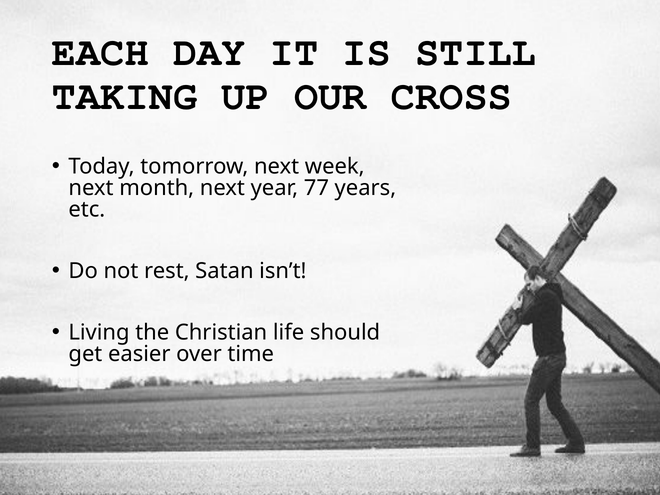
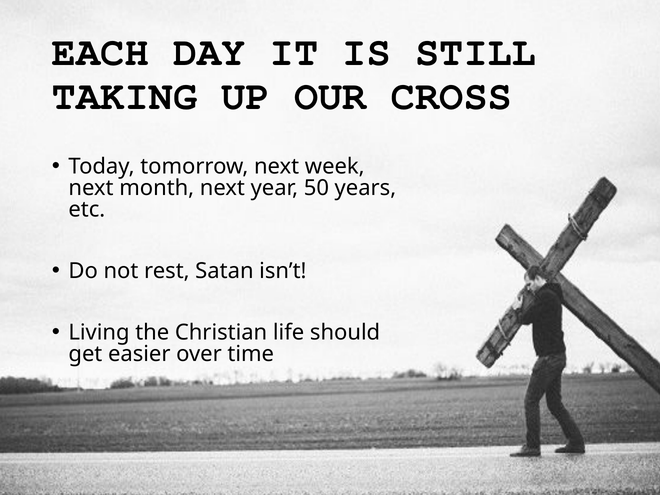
77: 77 -> 50 (316, 188)
